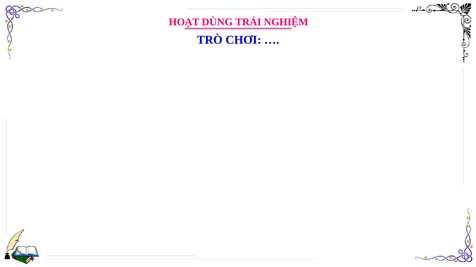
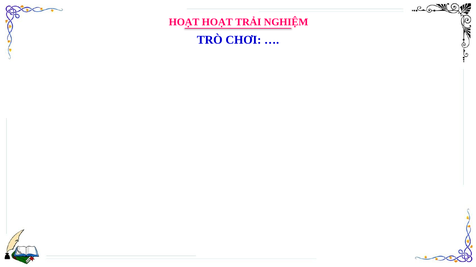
HOẠT DÙNG: DÙNG -> HOẠT (217, 22)
